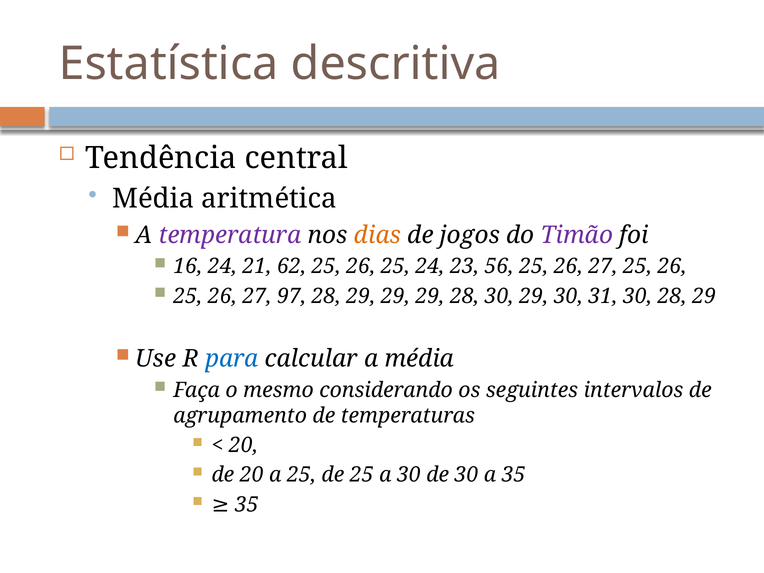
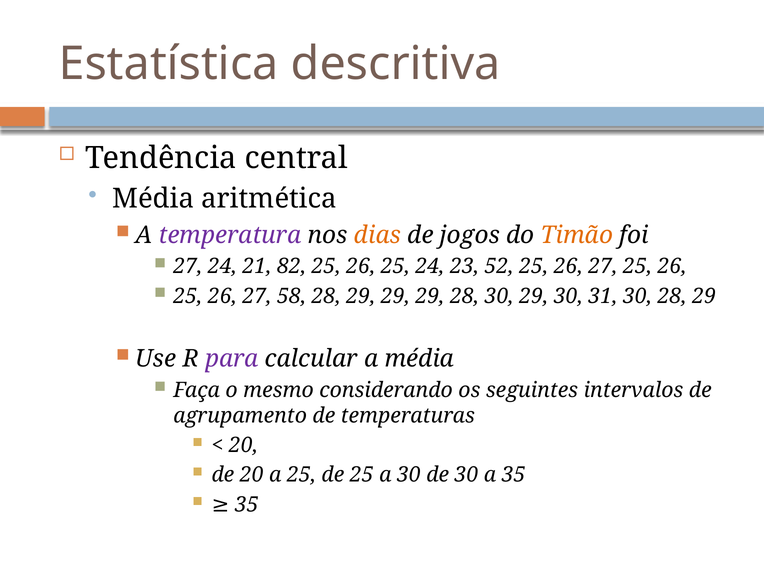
Timão colour: purple -> orange (577, 235)
16: 16 -> 27 (188, 266)
62: 62 -> 82 (292, 266)
56: 56 -> 52 (499, 266)
97: 97 -> 58 (292, 296)
para colour: blue -> purple (232, 359)
